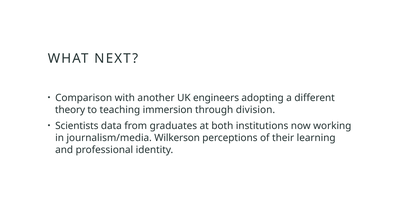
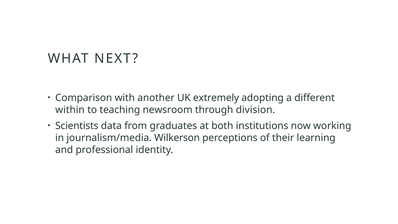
engineers: engineers -> extremely (216, 98)
theory: theory -> within (70, 110)
immersion: immersion -> newsroom (168, 110)
